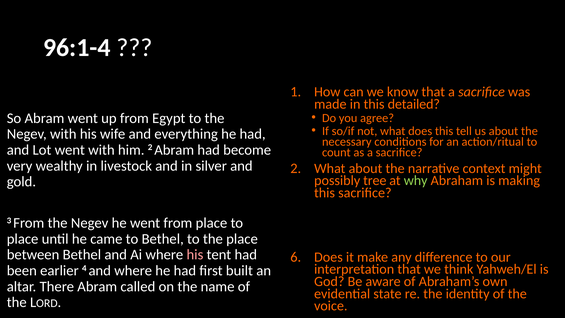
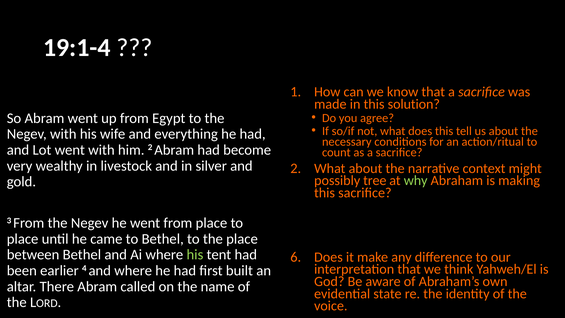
96:1-4: 96:1-4 -> 19:1-4 (77, 47)
detailed: detailed -> solution (414, 104)
his colour: pink -> light green (195, 255)
